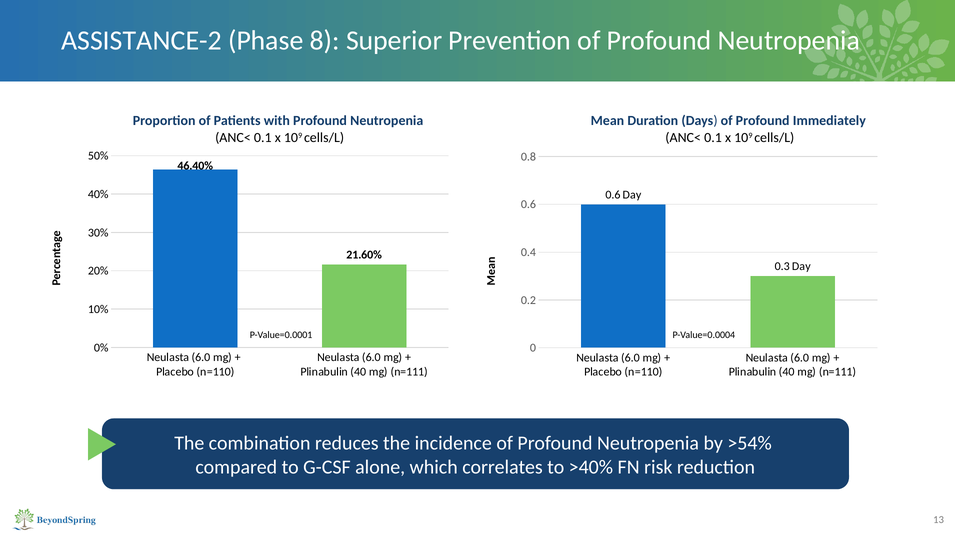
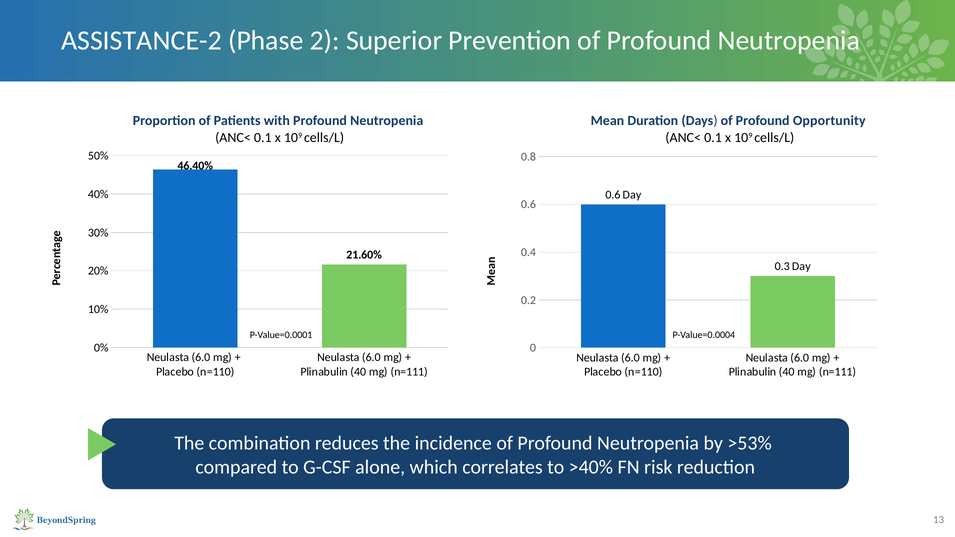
8: 8 -> 2 (325, 41)
Immediately: Immediately -> Opportunity (829, 121)
>54%: >54% -> >53% (750, 443)
